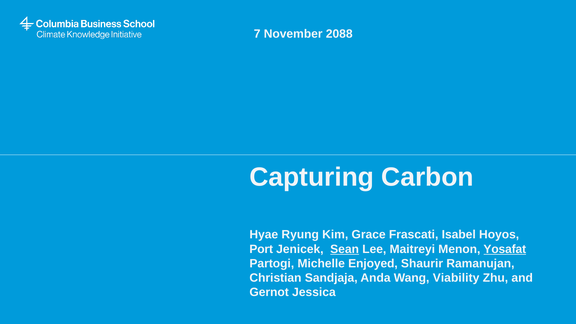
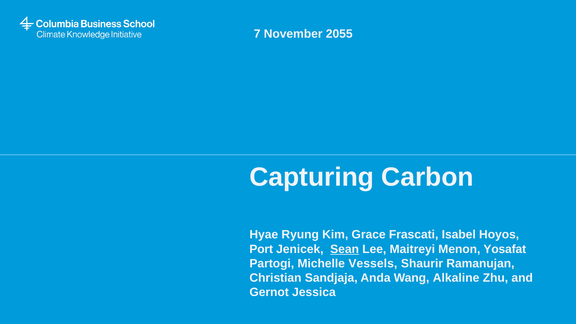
2088: 2088 -> 2055 (339, 34)
Yosafat underline: present -> none (505, 249)
Enjoyed: Enjoyed -> Vessels (373, 263)
Viability: Viability -> Alkaline (456, 278)
